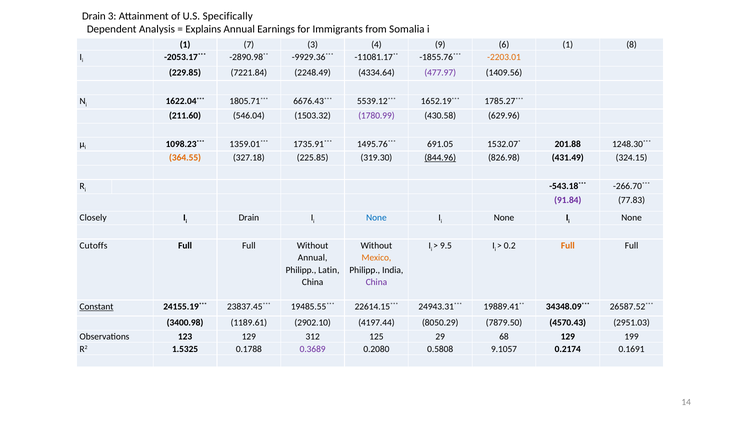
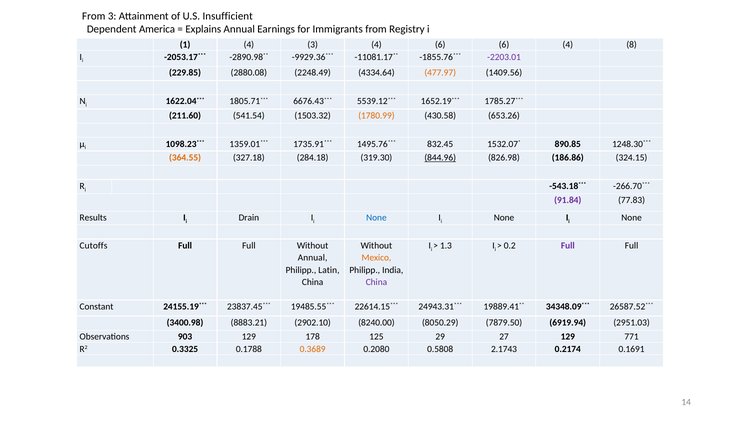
Drain: Drain -> From (94, 16)
Specifically: Specifically -> Insufficient (228, 16)
Analysis: Analysis -> America (157, 29)
Somalia: Somalia -> Registry (407, 29)
1 7: 7 -> 4 (249, 45)
4 9: 9 -> 6 (440, 45)
6 1: 1 -> 4 (568, 45)
-2203.01 colour: orange -> purple (504, 57)
7221.84: 7221.84 -> 2880.08 (249, 73)
477.97 colour: purple -> orange (440, 73)
546.04: 546.04 -> 541.54 (249, 115)
1780.99 colour: purple -> orange (376, 115)
629.96: 629.96 -> 653.26 (504, 115)
691.05: 691.05 -> 832.45 (440, 144)
201.88: 201.88 -> 890.85 (568, 144)
225.85: 225.85 -> 284.18 (313, 157)
431.49: 431.49 -> 186.86 (568, 157)
Closely: Closely -> Results (93, 218)
9.5: 9.5 -> 1.3 (446, 246)
Full colour: orange -> purple (568, 245)
Constant underline: present -> none (97, 306)
1189.61: 1189.61 -> 8883.21 (249, 322)
4197.44: 4197.44 -> 8240.00 (376, 322)
4570.43: 4570.43 -> 6919.94 (568, 322)
123: 123 -> 903 (185, 337)
312: 312 -> 178 (313, 337)
68: 68 -> 27 (504, 337)
199: 199 -> 771 (632, 337)
1.5325: 1.5325 -> 0.3325 (185, 349)
0.3689 colour: purple -> orange (313, 349)
9.1057: 9.1057 -> 2.1743 (504, 349)
